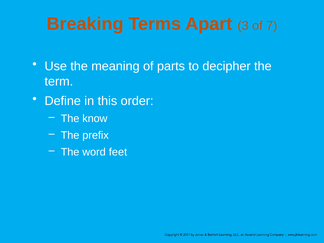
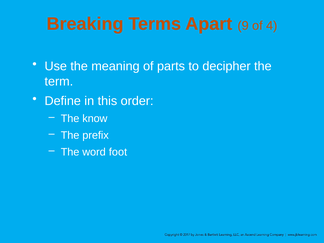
3: 3 -> 9 (243, 26)
7: 7 -> 4 (272, 26)
feet: feet -> foot (118, 152)
